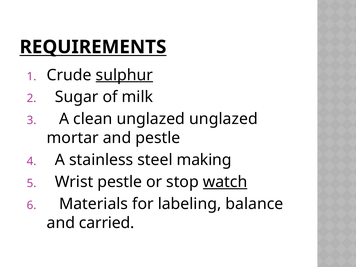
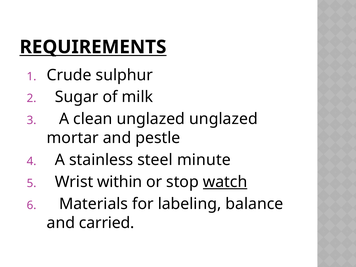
sulphur underline: present -> none (124, 75)
making: making -> minute (204, 160)
Wrist pestle: pestle -> within (120, 182)
